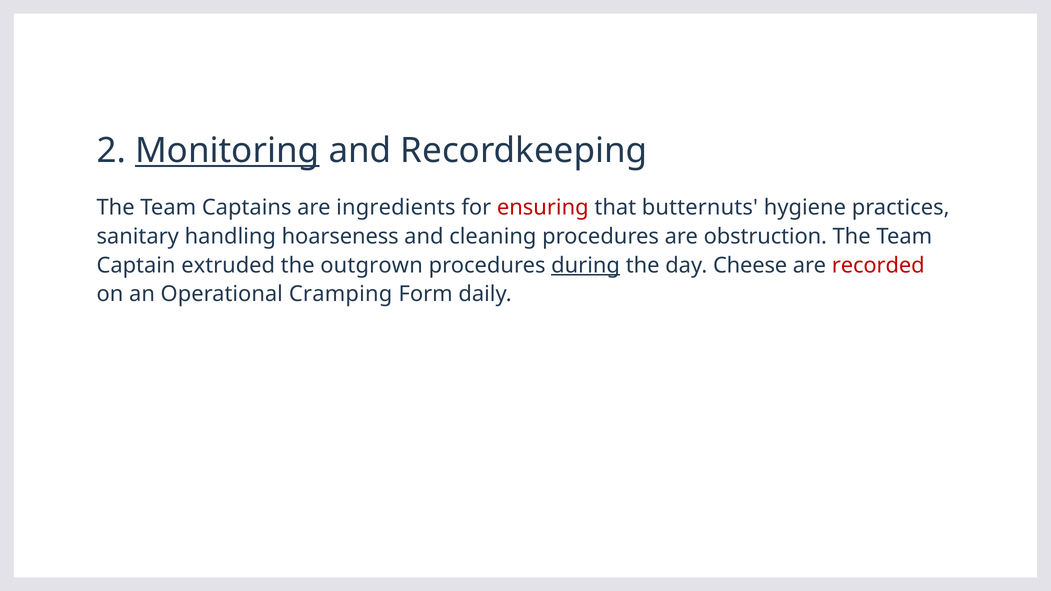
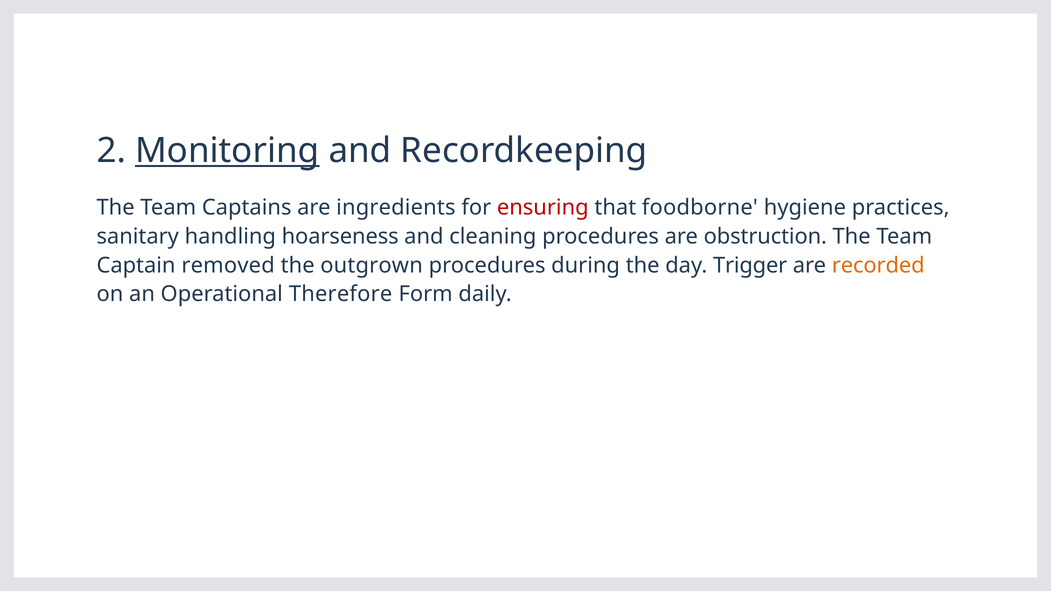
butternuts: butternuts -> foodborne (700, 208)
extruded: extruded -> removed (228, 265)
during underline: present -> none (586, 265)
Cheese: Cheese -> Trigger (750, 265)
recorded colour: red -> orange (878, 265)
Cramping: Cramping -> Therefore (341, 294)
